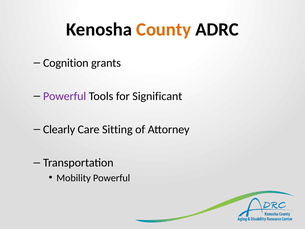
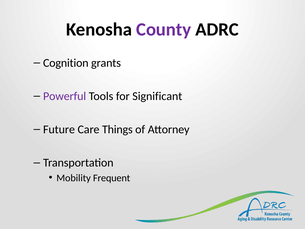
County colour: orange -> purple (164, 30)
Clearly: Clearly -> Future (59, 129)
Sitting: Sitting -> Things (117, 129)
Mobility Powerful: Powerful -> Frequent (112, 178)
